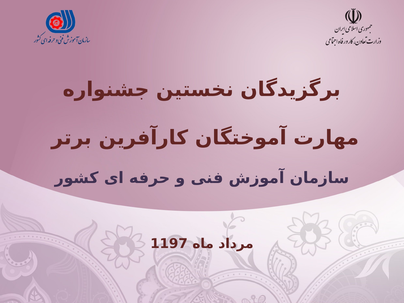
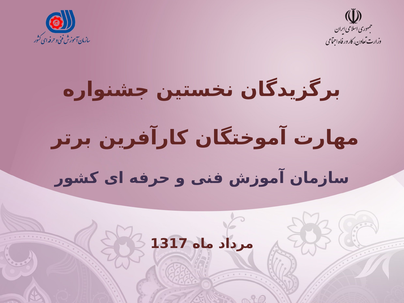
1197: 1197 -> 1317 (169, 244)
